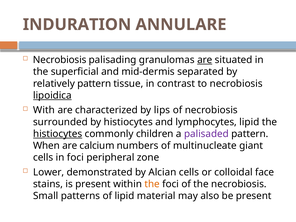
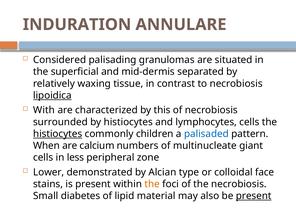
Necrobiosis: Necrobiosis -> Considered (60, 60)
are underline: present -> none (205, 60)
relatively pattern: pattern -> waxing (94, 84)
lips: lips -> this (162, 110)
lymphocytes lipid: lipid -> cells (249, 122)
palisaded colour: purple -> blue (206, 134)
in foci: foci -> less (75, 157)
Alcian cells: cells -> type (189, 172)
patterns: patterns -> diabetes (81, 196)
present underline: none -> present (254, 196)
